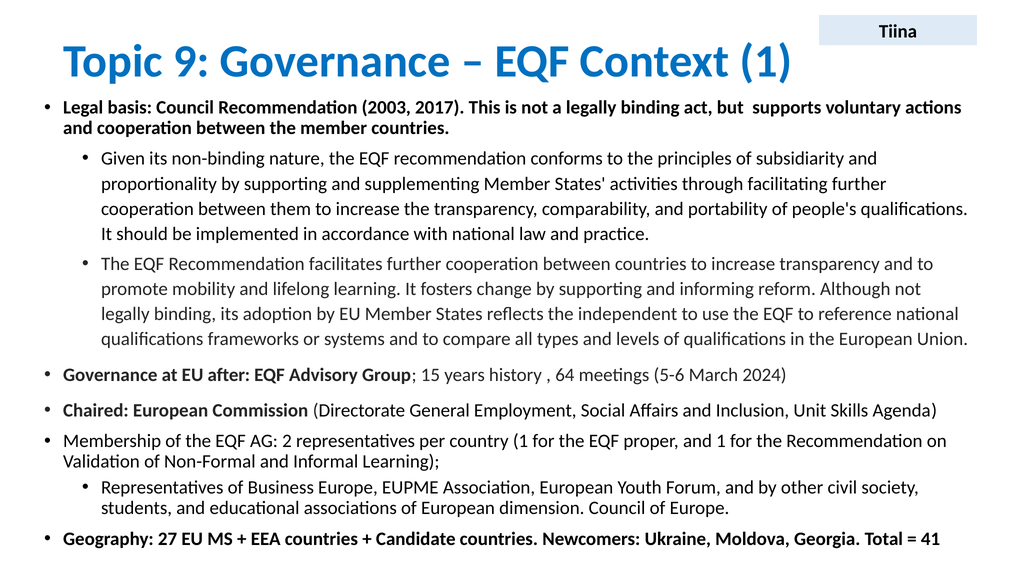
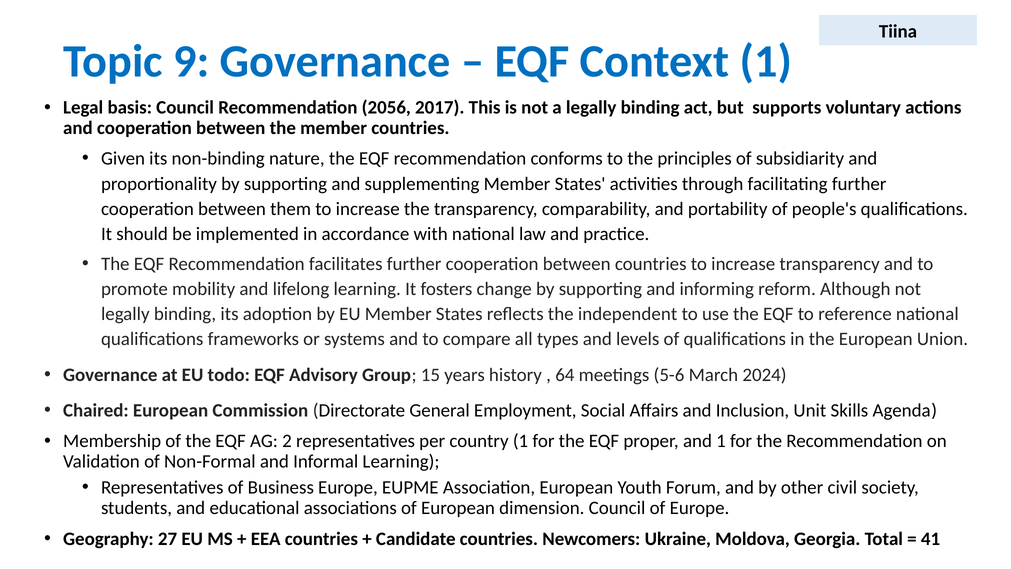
2003: 2003 -> 2056 (386, 108)
after: after -> todo (229, 375)
